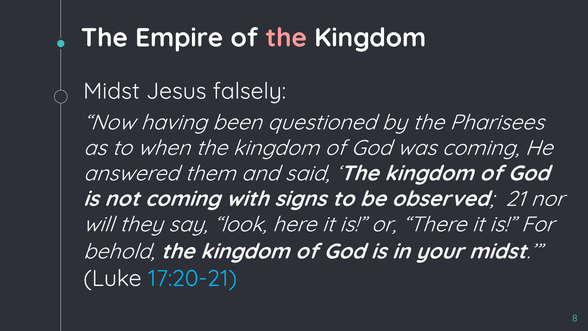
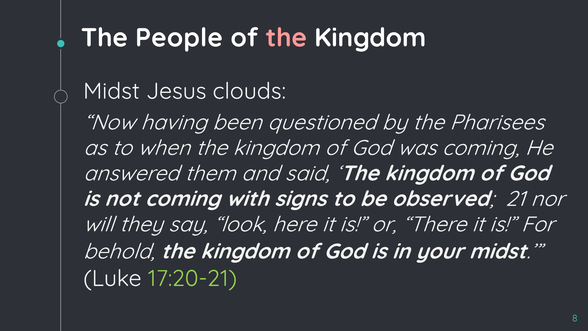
Empire: Empire -> People (179, 38)
falsely: falsely -> clouds (249, 91)
17:20-21 colour: light blue -> light green (192, 278)
